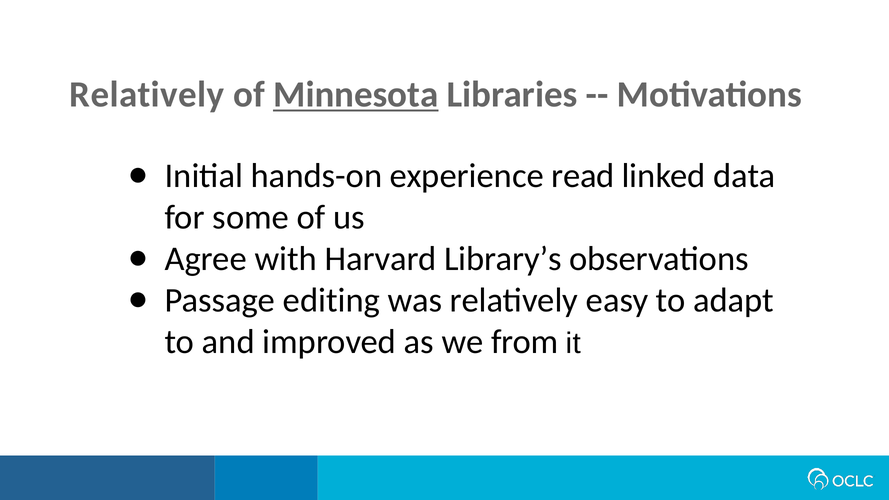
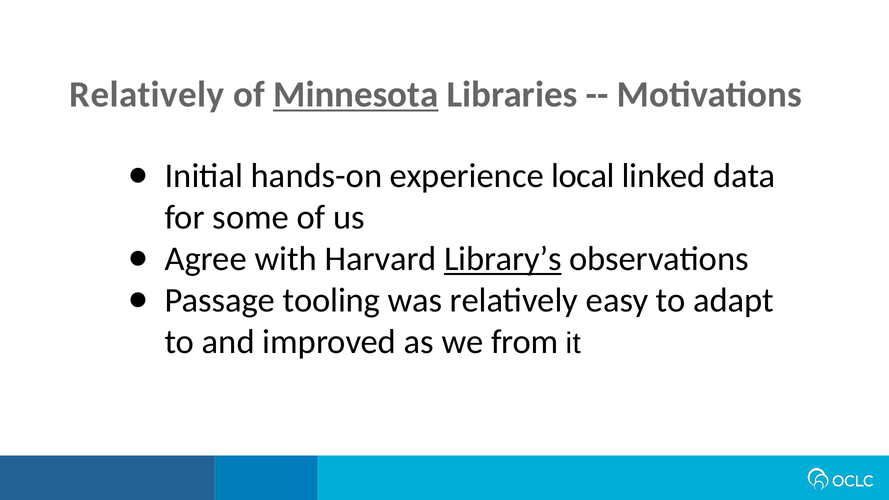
read: read -> local (583, 176)
Library’s underline: none -> present (503, 259)
editing: editing -> tooling (332, 301)
